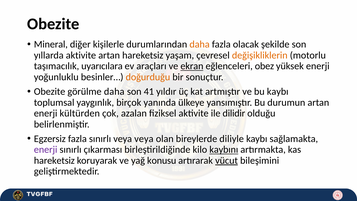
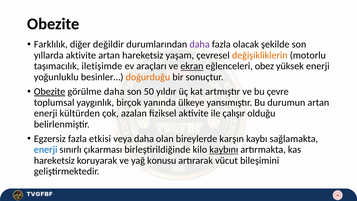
Mineral: Mineral -> Farklılık (51, 44)
kişilerle: kişilerle -> değildir (108, 44)
daha colour: orange -> purple (200, 44)
uyarıcılara: uyarıcılara -> iletişimde (102, 66)
Obezite underline: none -> present (50, 92)
41: 41 -> 50 (149, 92)
bu kaybı: kaybı -> çevre (278, 92)
dilidir: dilidir -> çalışır (234, 113)
fazla sınırlı: sınırlı -> etkisi (100, 139)
veya veya: veya -> daha (144, 139)
diliyle: diliyle -> karşın (232, 139)
enerji colour: purple -> blue (46, 150)
vücut underline: present -> none (227, 160)
